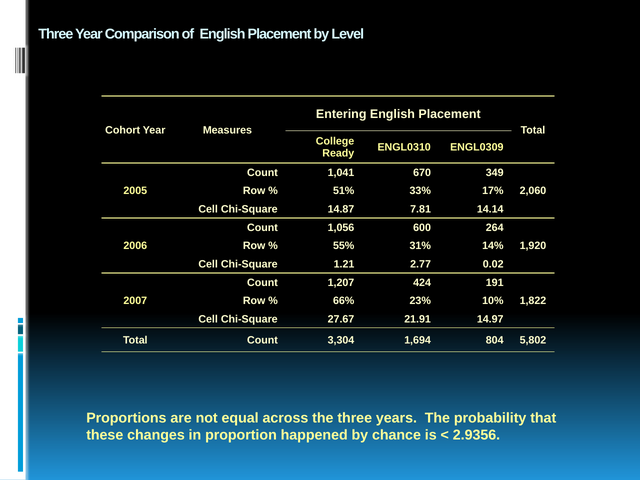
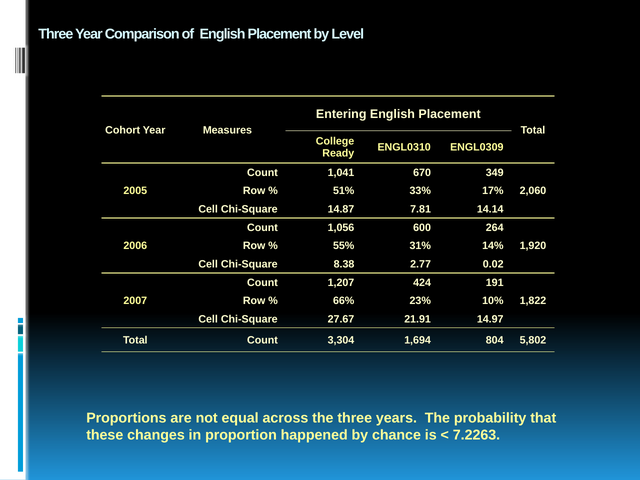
1.21: 1.21 -> 8.38 (344, 264)
2.9356: 2.9356 -> 7.2263 (476, 435)
